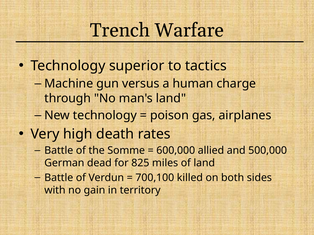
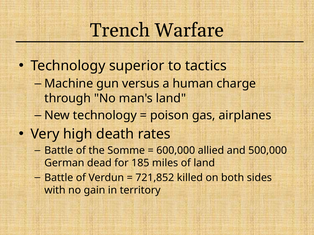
825: 825 -> 185 (140, 163)
700,100: 700,100 -> 721,852 (155, 178)
